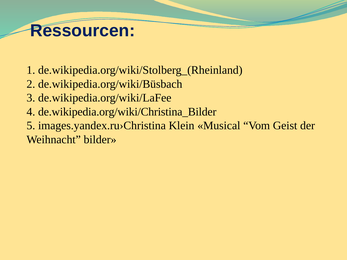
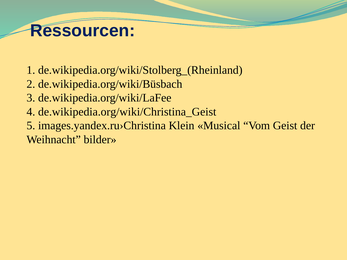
de.wikipedia.org/wiki/Christina_Bilder: de.wikipedia.org/wiki/Christina_Bilder -> de.wikipedia.org/wiki/Christina_Geist (127, 112)
